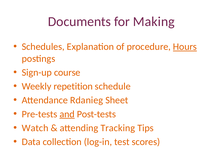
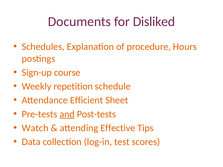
Making: Making -> Disliked (154, 22)
Hours underline: present -> none (185, 47)
Rdanieg: Rdanieg -> Efficient (87, 100)
Tracking: Tracking -> Effective (118, 128)
